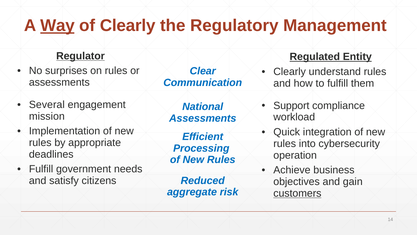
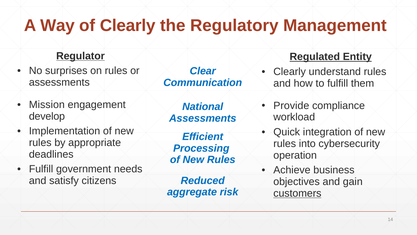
Way underline: present -> none (57, 26)
Several: Several -> Mission (47, 104)
Support: Support -> Provide (291, 105)
mission: mission -> develop (47, 116)
